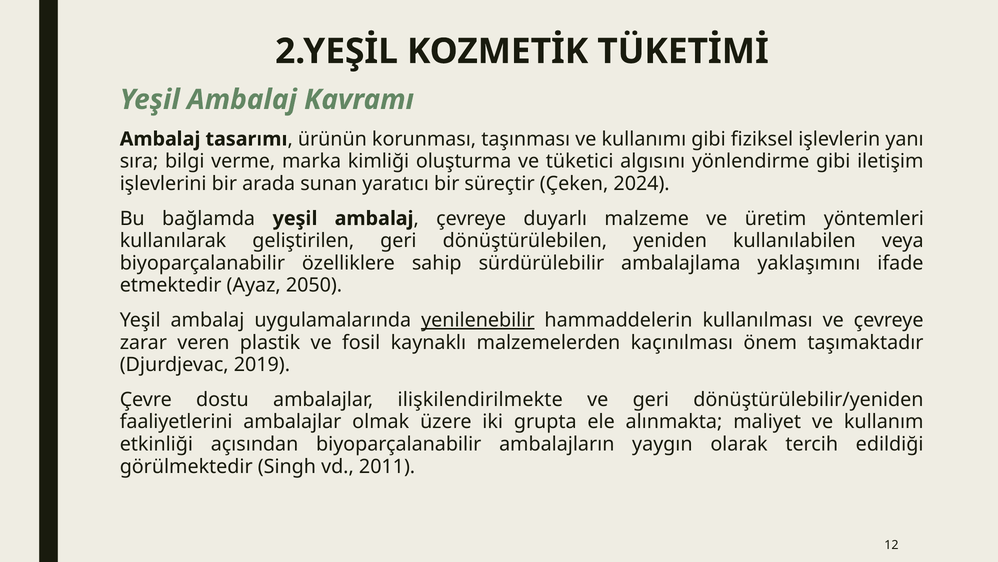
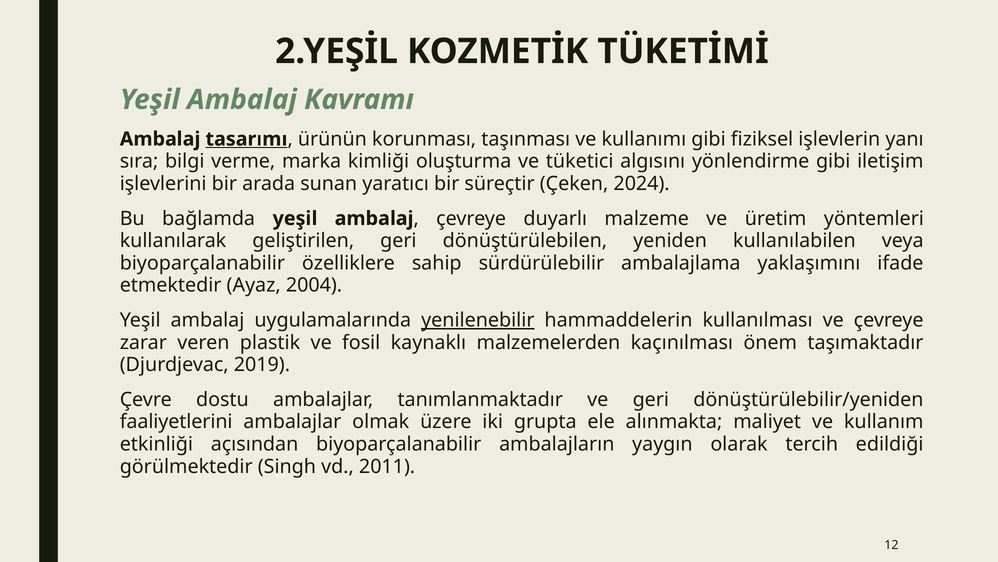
tasarımı underline: none -> present (246, 139)
2050: 2050 -> 2004 (314, 285)
ilişkilendirilmekte: ilişkilendirilmekte -> tanımlanmaktadır (480, 399)
